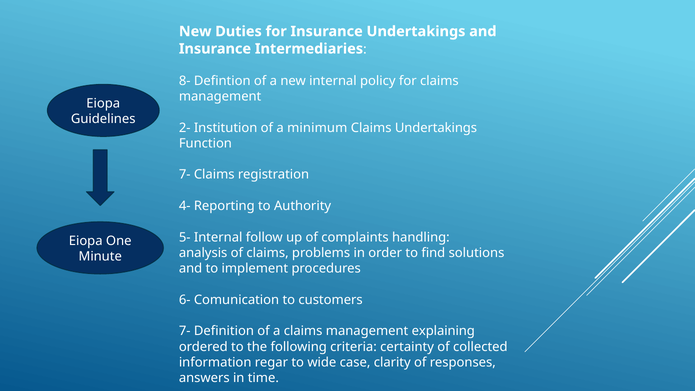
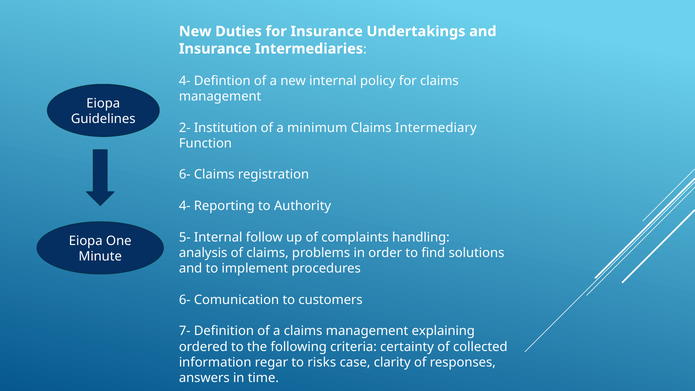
8-: 8- -> 4- (185, 81)
Claims Undertakings: Undertakings -> Intermediary (436, 128)
7-: 7- -> 6- (185, 175)
wide: wide -> risks (322, 362)
